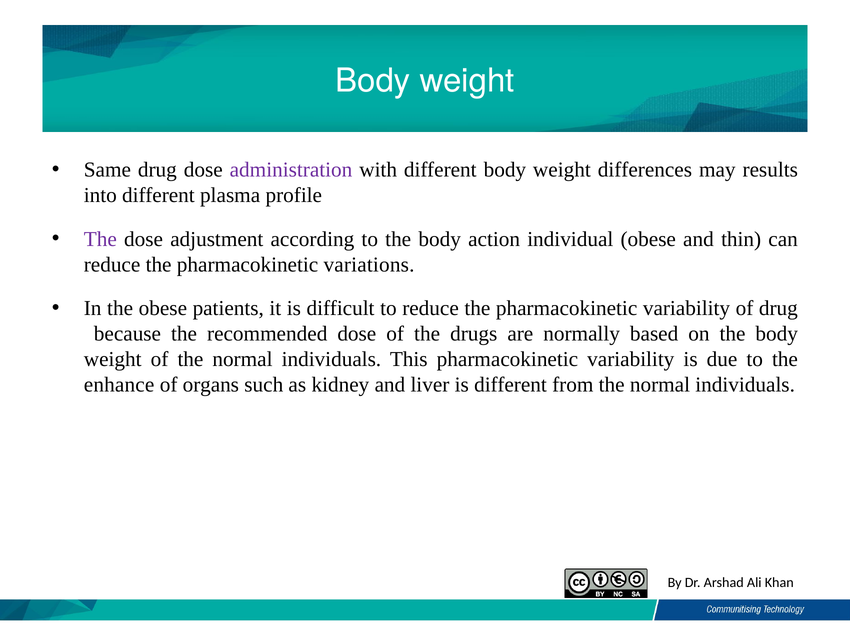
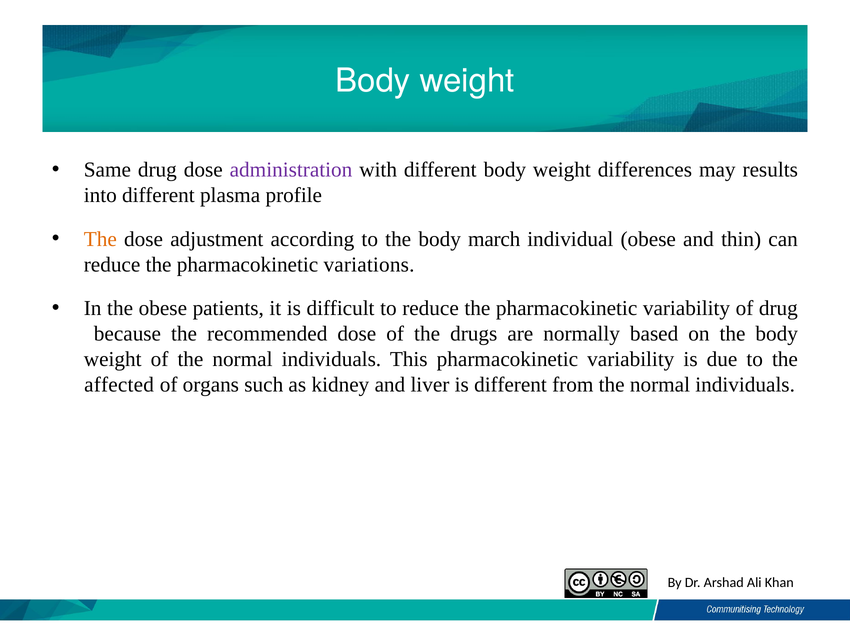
The colour: purple -> orange (100, 239)
action: action -> march (494, 239)
enhance: enhance -> affected (119, 385)
